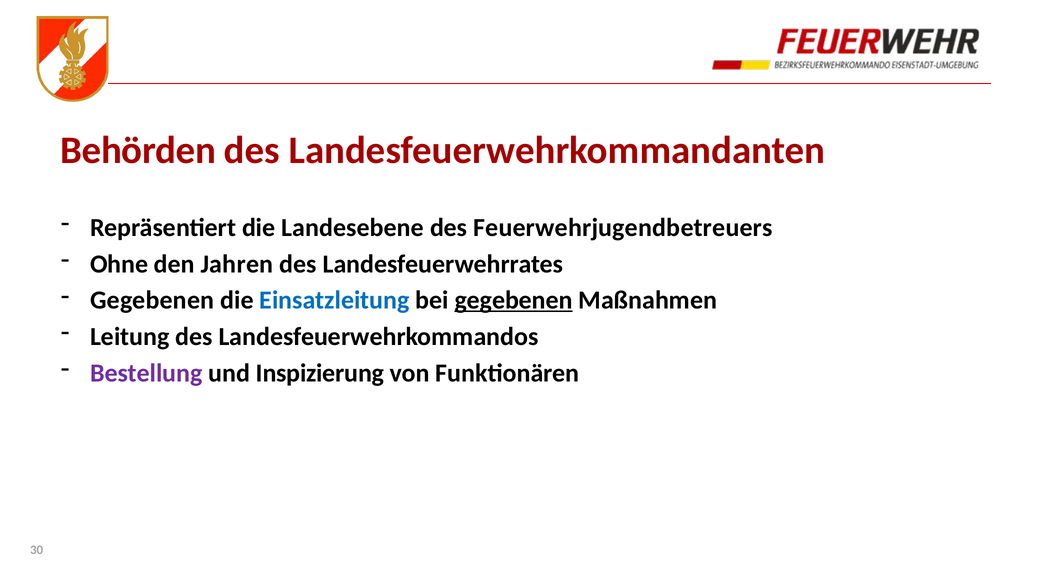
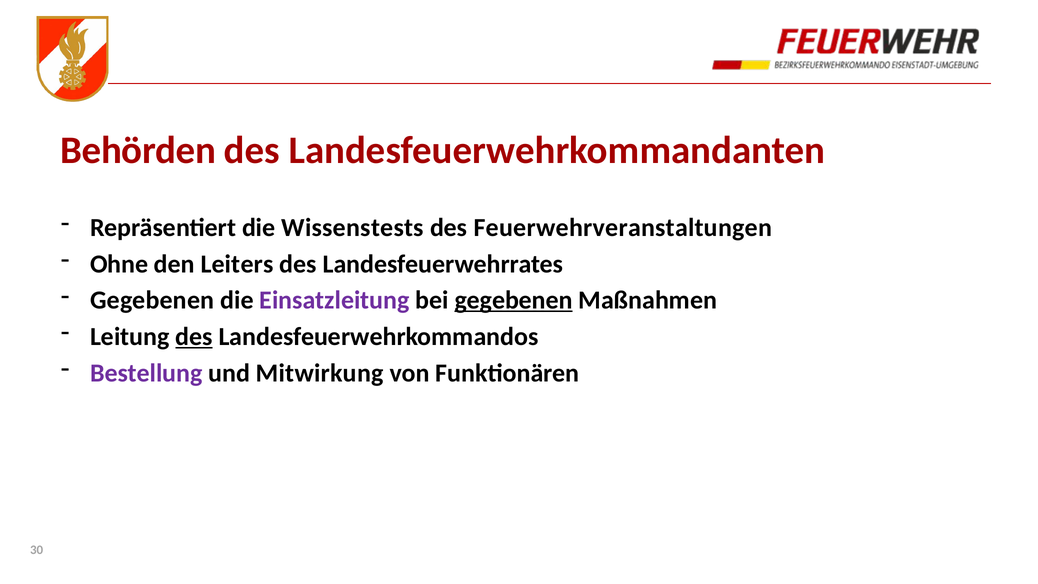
Landesebene: Landesebene -> Wissenstests (353, 228)
Feuerwehrjugendbetreuers: Feuerwehrjugendbetreuers -> Feuerwehrveranstaltungen (623, 228)
Jahren: Jahren -> Leiters (237, 264)
Einsatzleitung colour: blue -> purple (334, 300)
des underline: none -> present (194, 337)
Inspizierung: Inspizierung -> Mitwirkung (320, 373)
